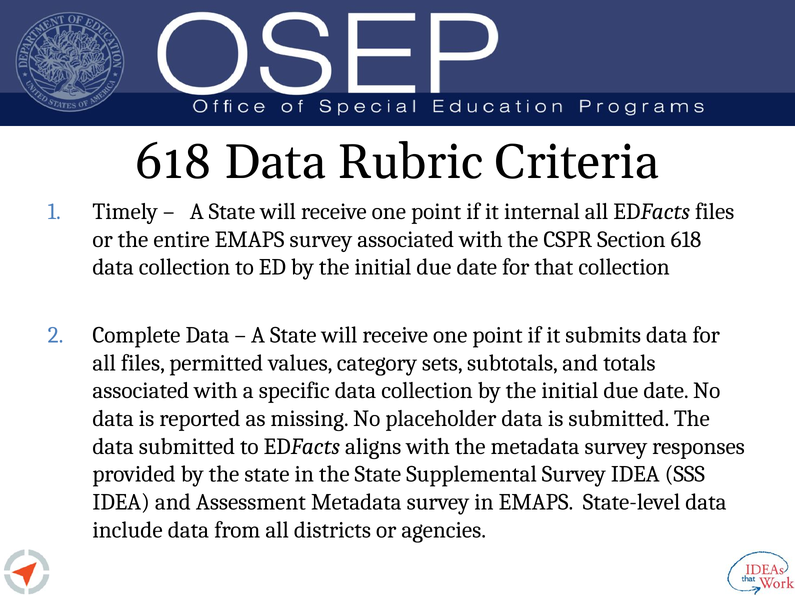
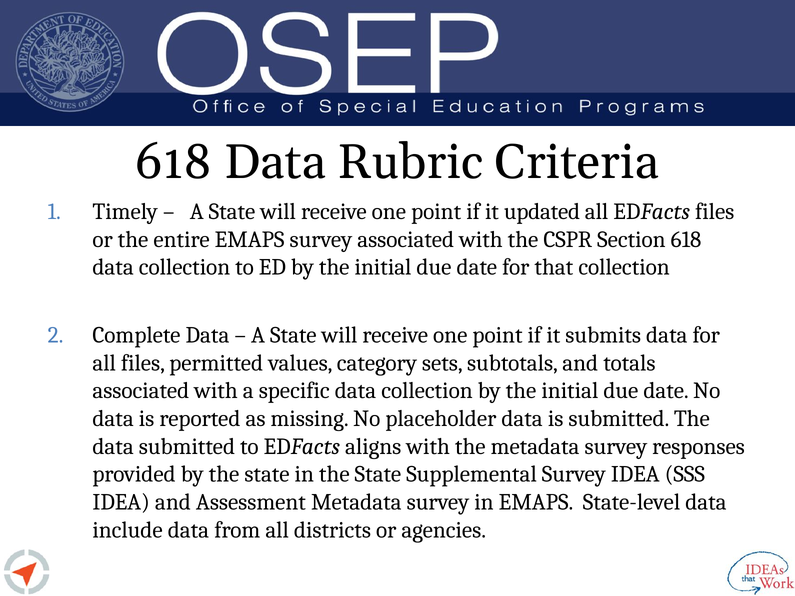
internal: internal -> updated (542, 212)
